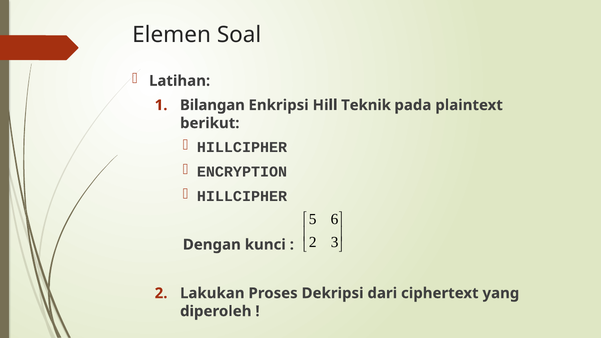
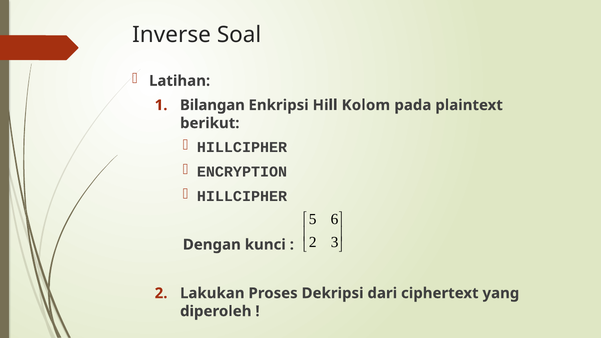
Elemen: Elemen -> Inverse (172, 35)
Teknik: Teknik -> Kolom (366, 105)
